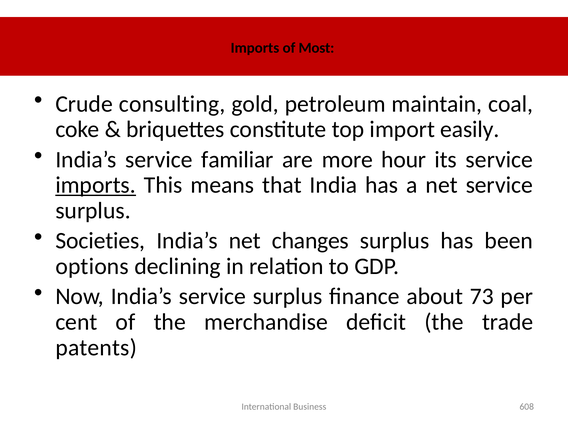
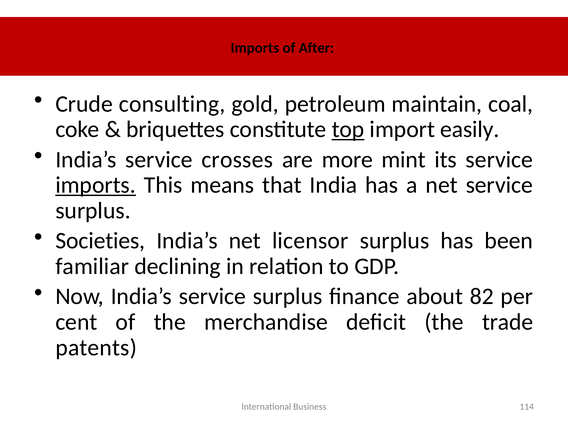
Most: Most -> After (316, 48)
top underline: none -> present (348, 129)
familiar: familiar -> crosses (237, 160)
hour: hour -> mint (404, 160)
changes: changes -> licensor (310, 241)
options: options -> familiar (92, 266)
73: 73 -> 82 (482, 296)
608: 608 -> 114 (527, 407)
